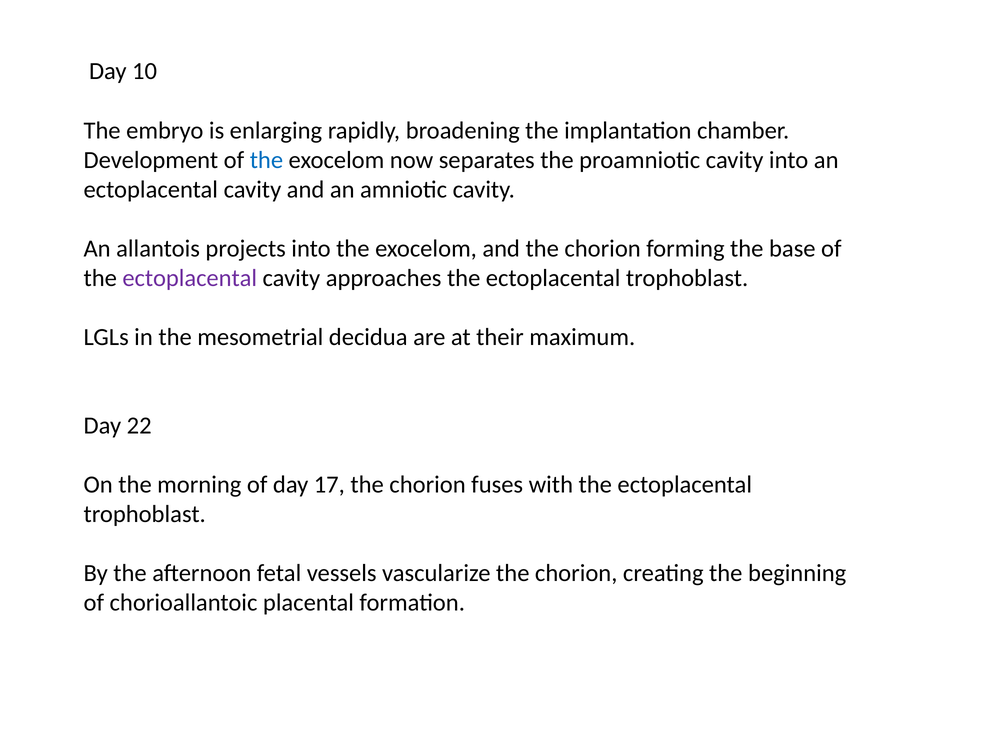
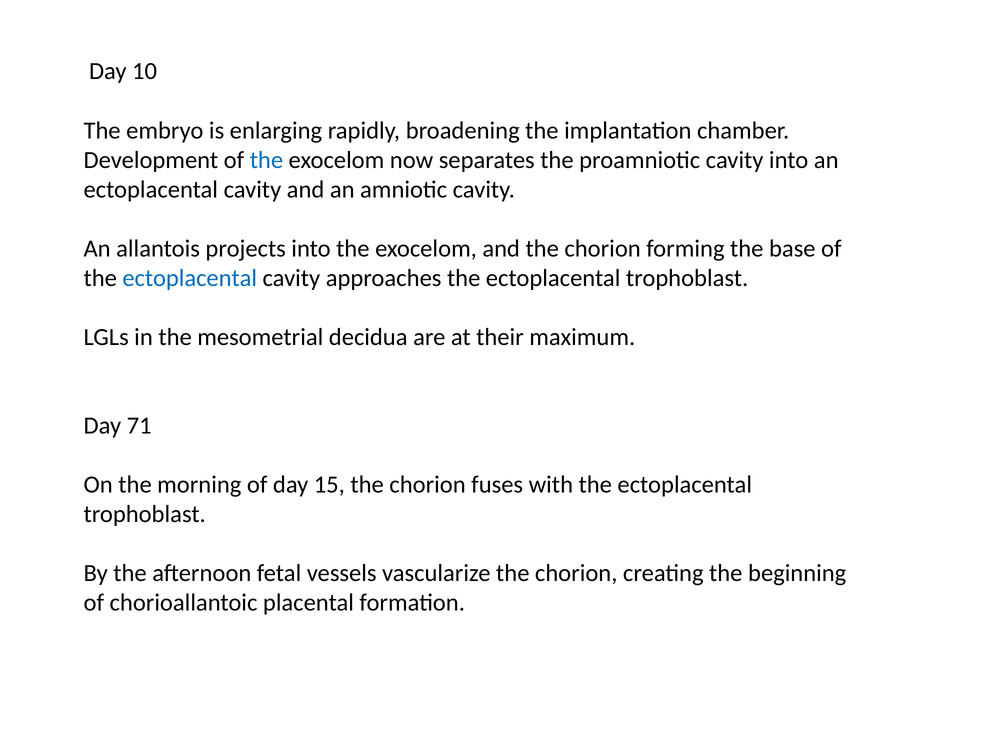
ectoplacental colour: purple -> blue (190, 278)
22: 22 -> 71 (139, 426)
17: 17 -> 15 (329, 485)
